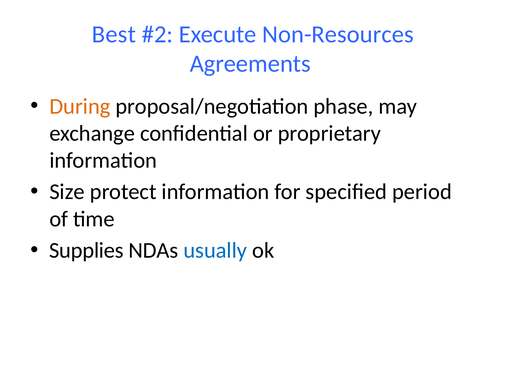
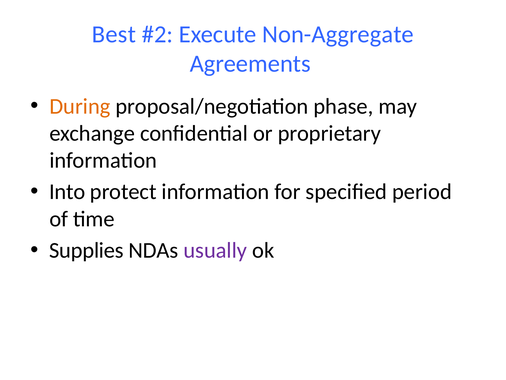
Non-Resources: Non-Resources -> Non-Aggregate (338, 34)
Size: Size -> Into (67, 192)
usually colour: blue -> purple (215, 250)
